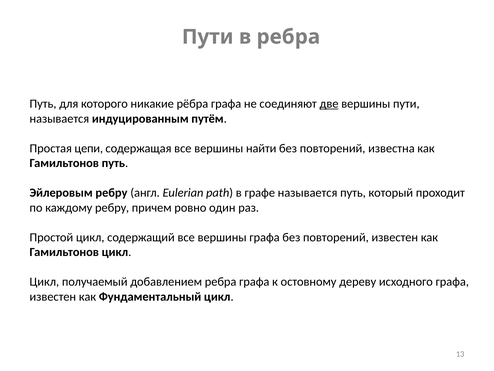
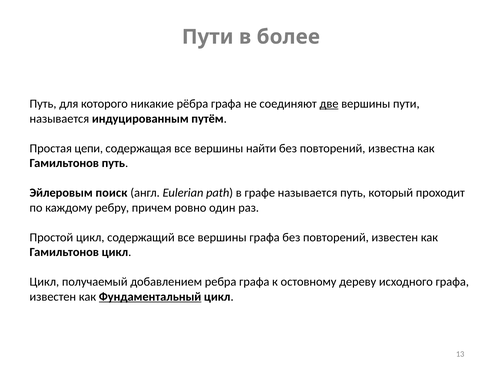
в ребра: ребра -> более (288, 37)
Эйлеровым ребру: ребру -> поиск (111, 193)
Фундаментальный underline: none -> present (150, 296)
